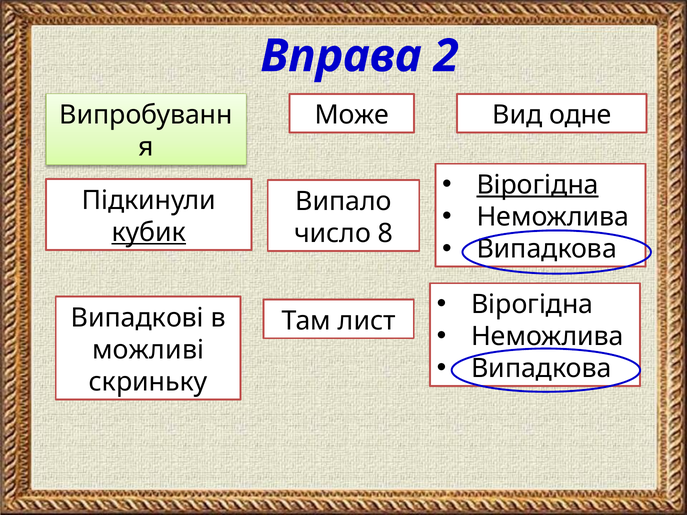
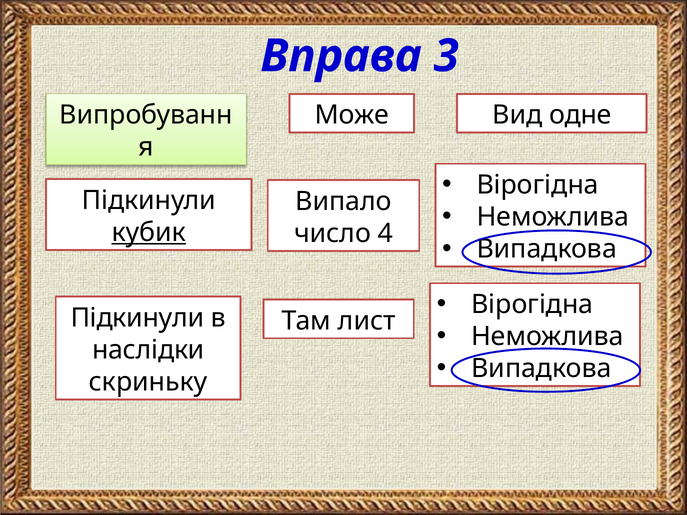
2: 2 -> 3 (446, 56)
Вірогідна underline: present -> none (538, 185)
8: 8 -> 4 (385, 233)
Випадкові: Випадкові -> Підкинули (137, 318)
можливі: можливі -> наслідки (148, 350)
